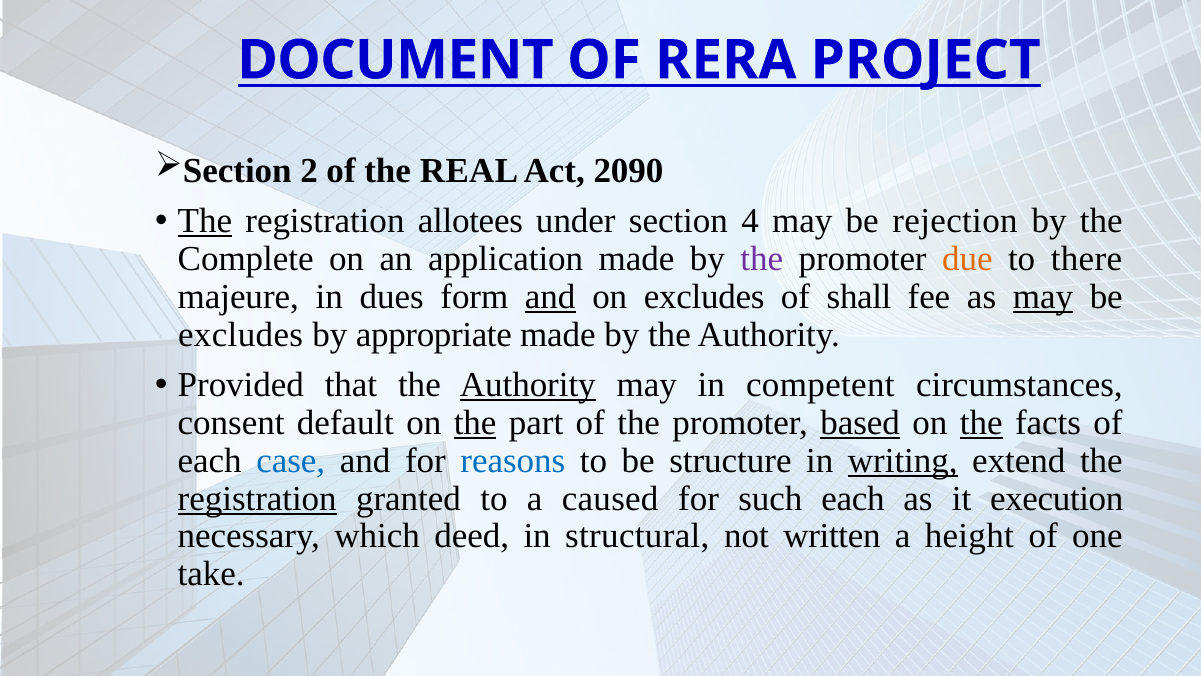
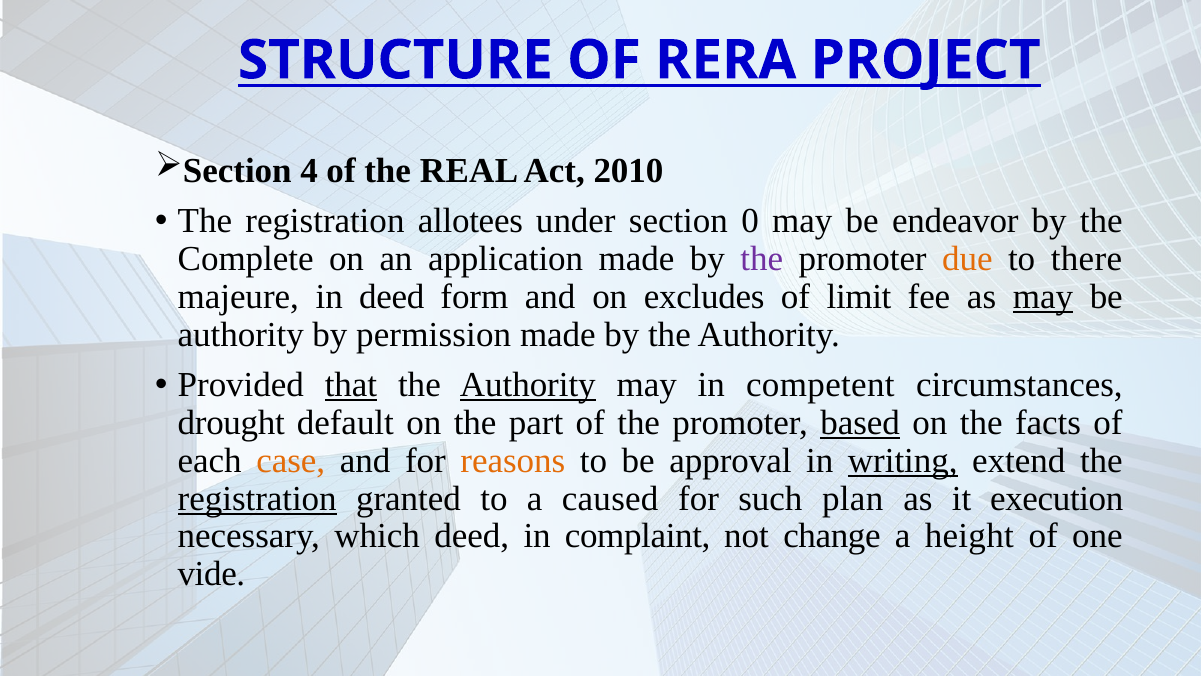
DOCUMENT: DOCUMENT -> STRUCTURE (395, 60)
2: 2 -> 4 (309, 170)
2090: 2090 -> 2010 (629, 170)
The underline: present -> none (205, 221)
4: 4 -> 0 (750, 221)
rejection: rejection -> endeavor (955, 221)
in dues: dues -> deed (392, 296)
and underline: present -> none (550, 296)
shall: shall -> limit (859, 296)
excludes: excludes -> authority (241, 334)
appropriate: appropriate -> permission (434, 334)
that underline: none -> present (351, 385)
consent: consent -> drought (231, 422)
the underline: present -> none (475, 422)
the underline: present -> none (981, 422)
case colour: blue -> orange (291, 460)
reasons colour: blue -> orange (513, 460)
structure: structure -> approval (730, 460)
such each: each -> plan (853, 498)
structural: structural -> complaint (638, 536)
written: written -> change (832, 536)
take: take -> vide (211, 574)
